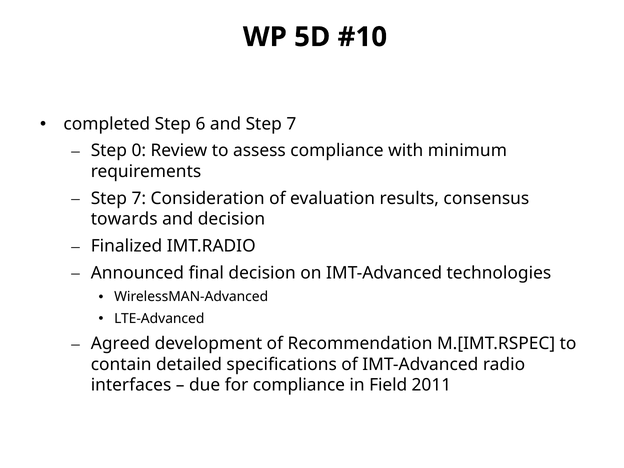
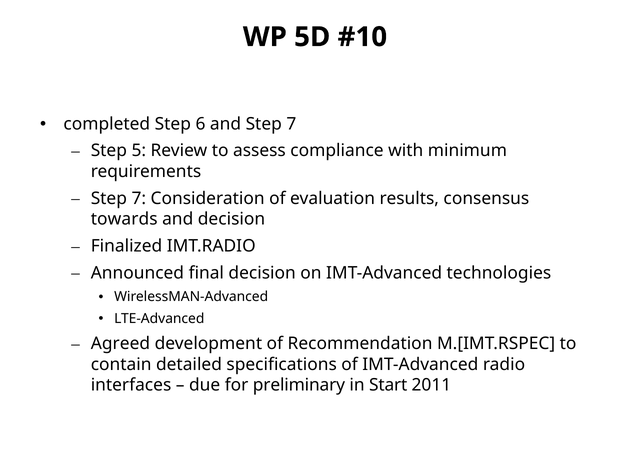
0: 0 -> 5 (139, 151)
for compliance: compliance -> preliminary (299, 385)
Field: Field -> Start (388, 385)
